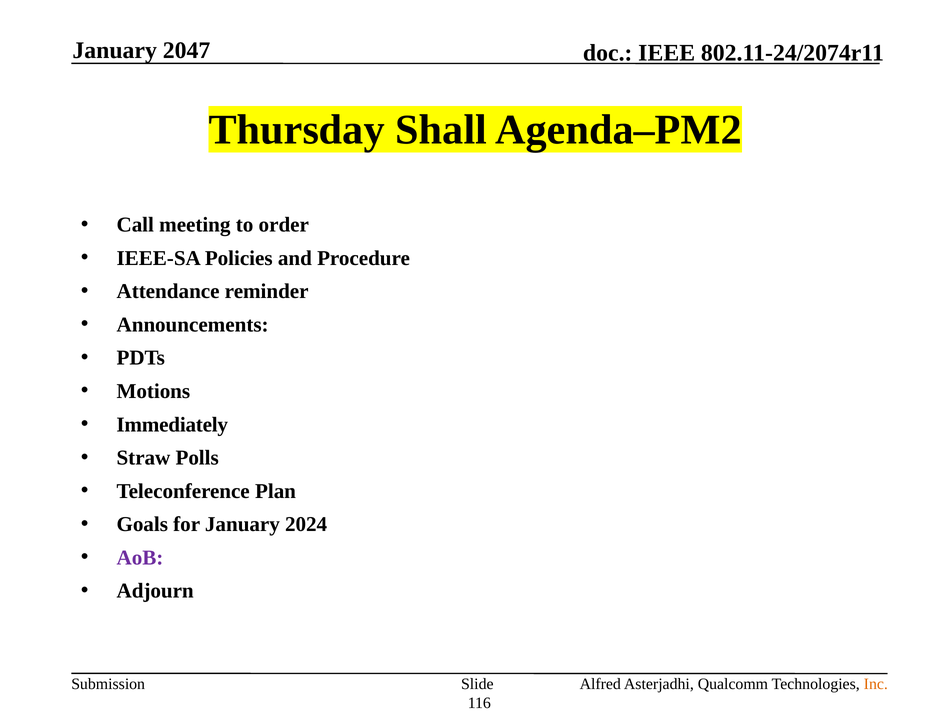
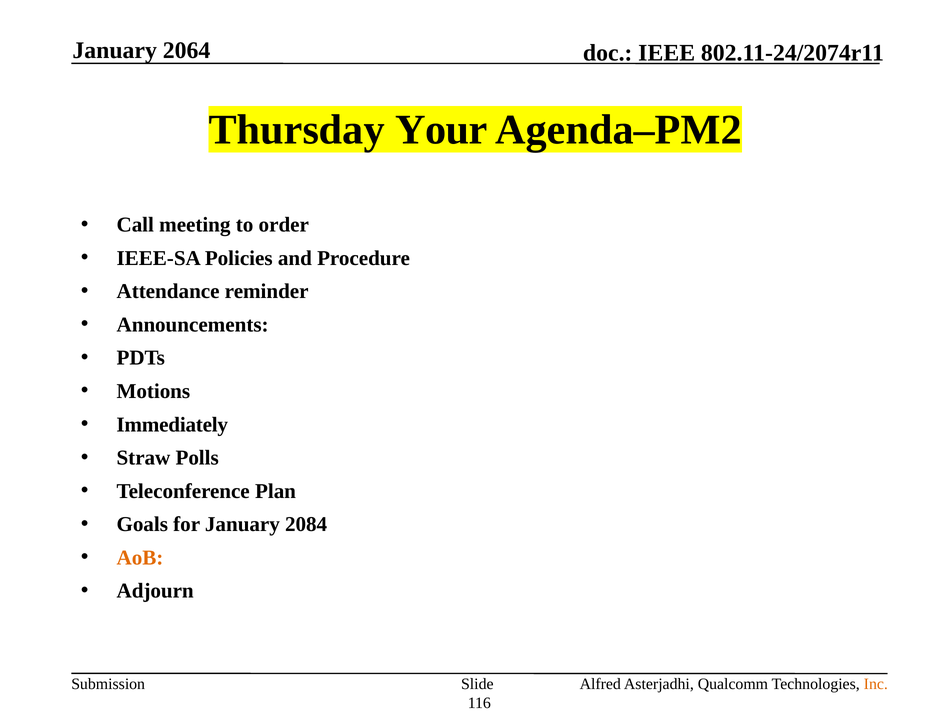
2047: 2047 -> 2064 (187, 50)
Shall: Shall -> Your (441, 130)
2024: 2024 -> 2084 (306, 525)
AoB colour: purple -> orange (140, 558)
